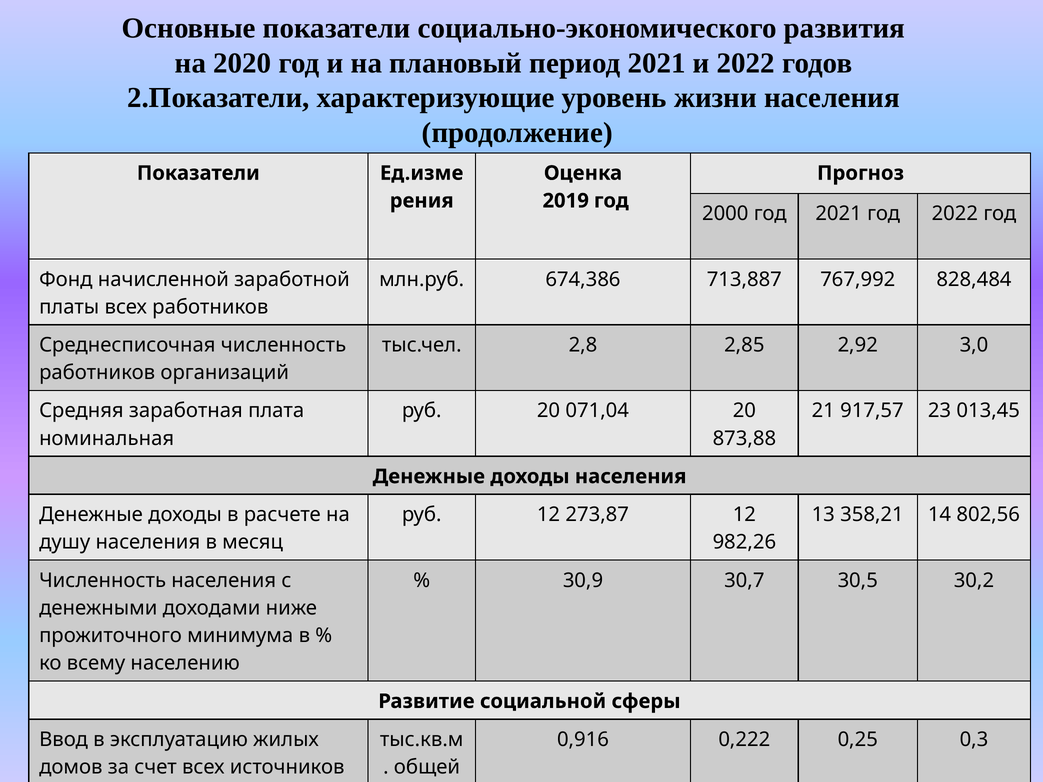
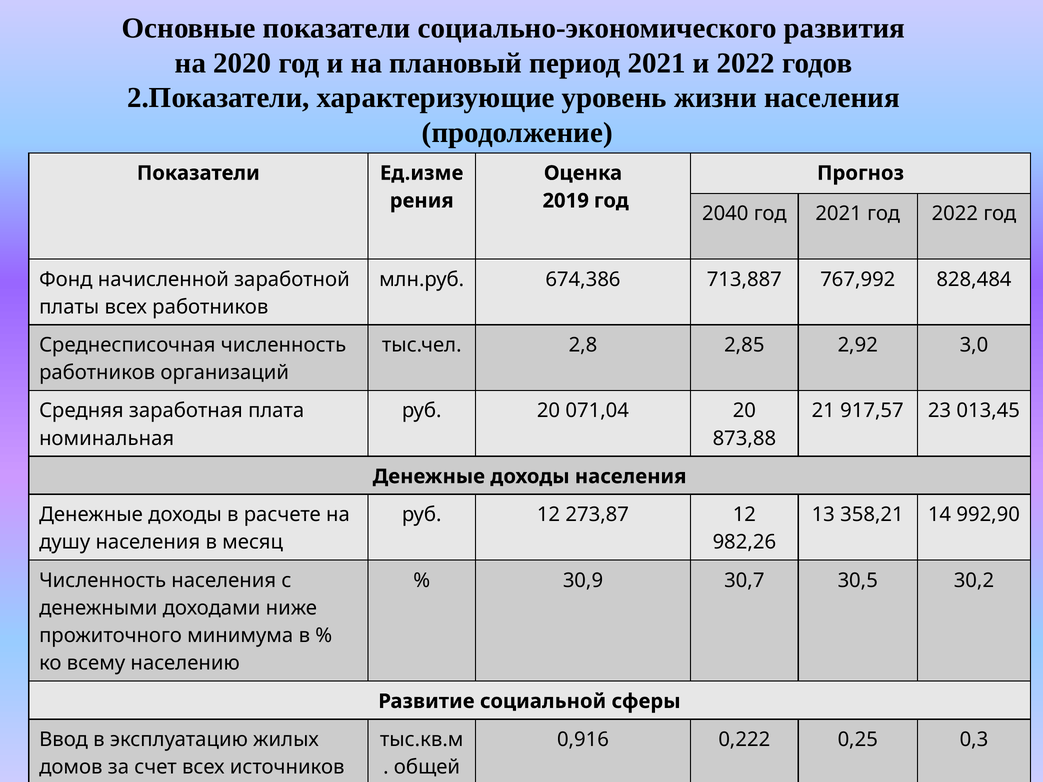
2000: 2000 -> 2040 (725, 214)
802,56: 802,56 -> 992,90 (988, 515)
